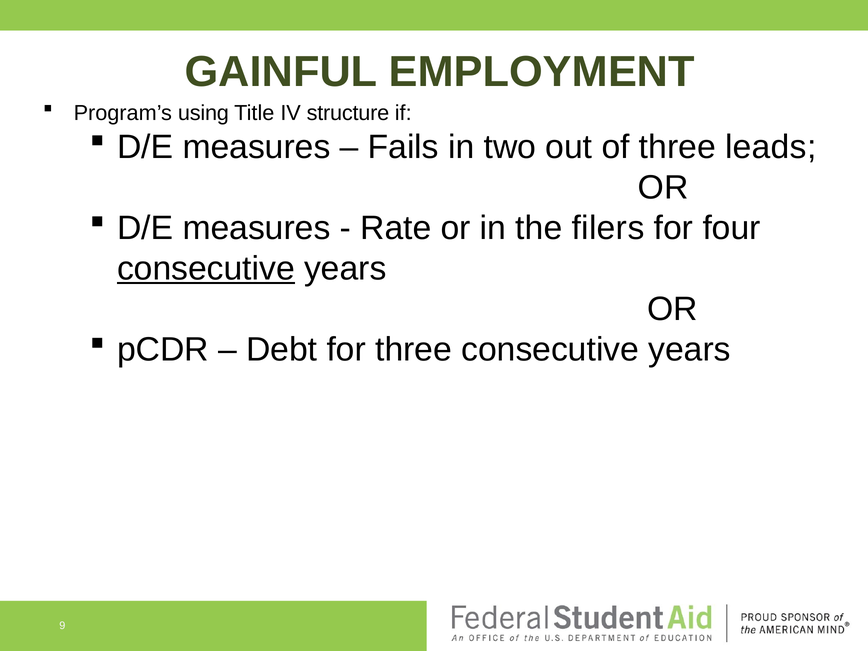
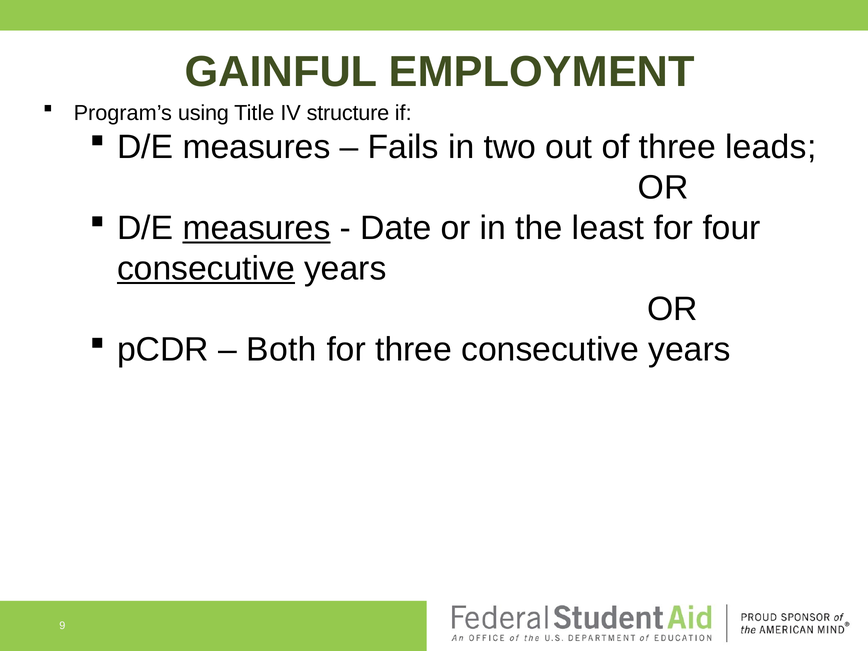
measures underline: none -> present (256, 228)
Rate: Rate -> Date (396, 228)
filers: filers -> least (608, 228)
Debt: Debt -> Both (282, 350)
